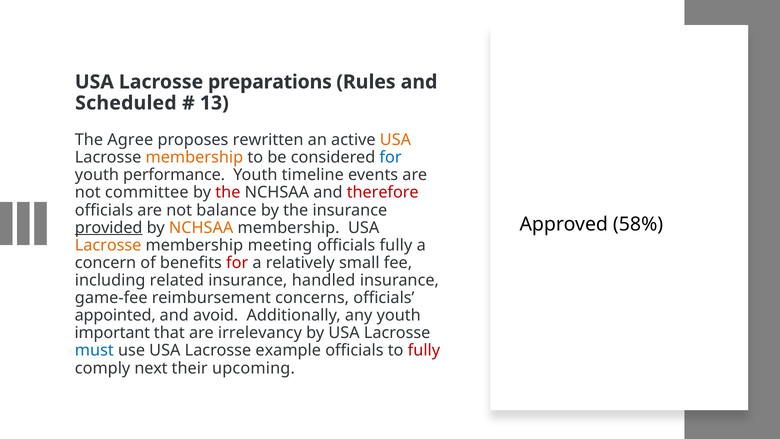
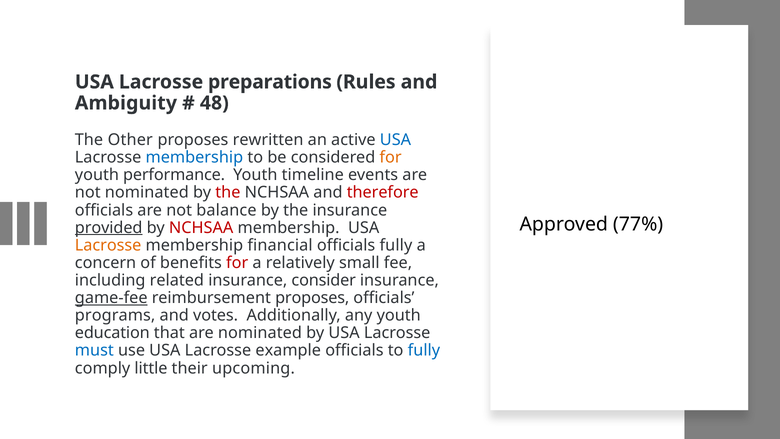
Scheduled: Scheduled -> Ambiguity (126, 103)
13: 13 -> 48 (214, 103)
Agree: Agree -> Other (130, 140)
USA colour: orange -> blue (395, 140)
membership colour: orange -> blue (194, 157)
for colour: blue -> orange (391, 157)
not committee: committee -> nominated (147, 192)
58%: 58% -> 77% (638, 224)
NCHSAA colour: orange -> red (201, 228)
meeting: meeting -> financial (280, 245)
handled: handled -> consider (324, 280)
game-fee underline: none -> present (111, 298)
reimbursement concerns: concerns -> proposes (312, 298)
appointed: appointed -> programs (115, 315)
avoid: avoid -> votes (216, 315)
important: important -> education (112, 333)
are irrelevancy: irrelevancy -> nominated (260, 333)
fully colour: red -> blue (424, 350)
next: next -> little (151, 368)
